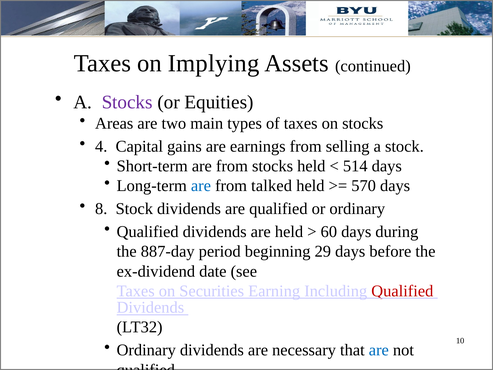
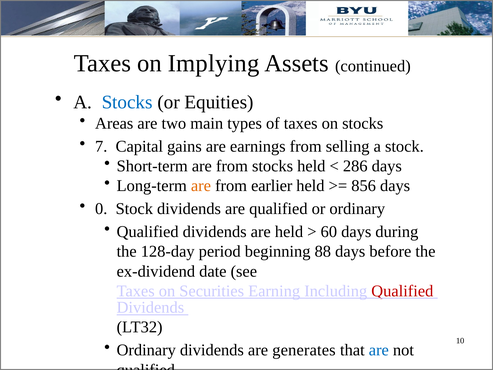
Stocks colour: purple -> blue (127, 102)
4: 4 -> 7 (101, 146)
514: 514 -> 286 (355, 166)
are colour: blue -> orange (201, 186)
talked: talked -> earlier (272, 186)
570: 570 -> 856 (364, 186)
8: 8 -> 0 (101, 209)
887-day: 887-day -> 128-day (168, 251)
29: 29 -> 88 (323, 251)
necessary: necessary -> generates (304, 350)
